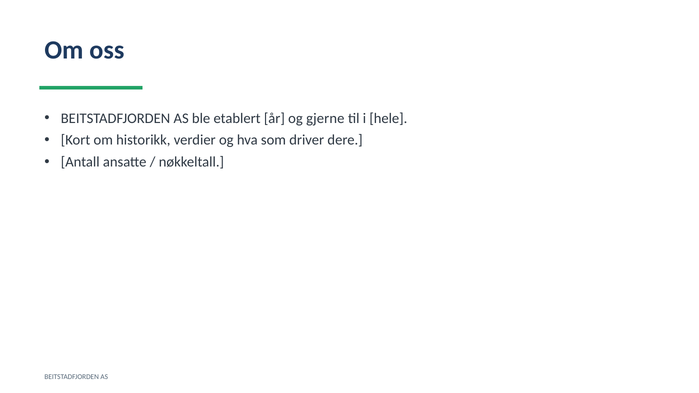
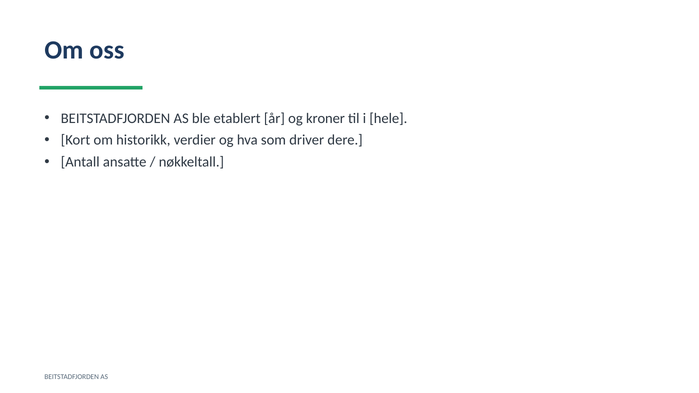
gjerne: gjerne -> kroner (325, 118)
